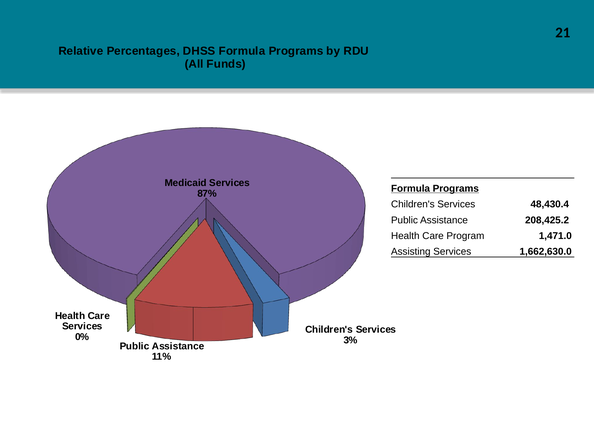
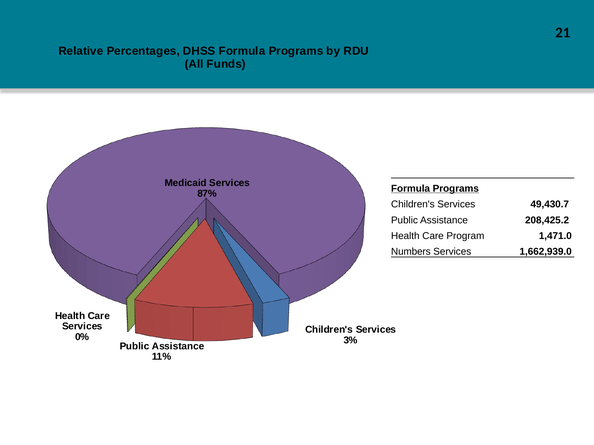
48,430.4: 48,430.4 -> 49,430.7 (550, 205)
Assisting: Assisting -> Numbers (411, 252)
1,662,630.0: 1,662,630.0 -> 1,662,939.0 (546, 252)
